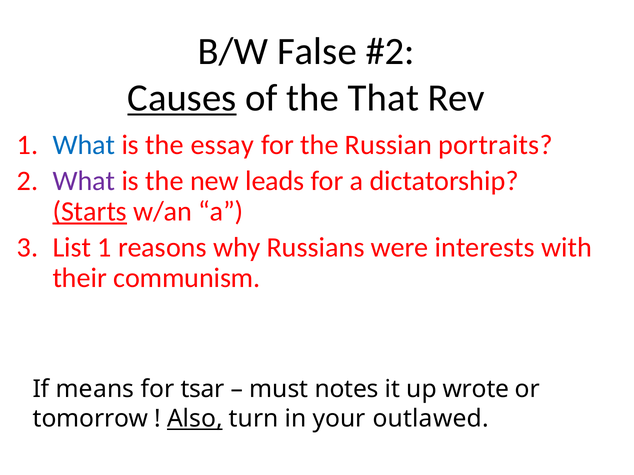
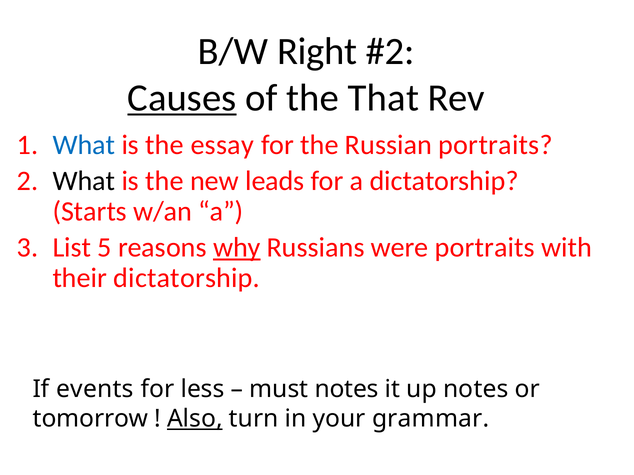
False: False -> Right (317, 52)
What colour: purple -> black (84, 181)
Starts underline: present -> none (90, 212)
List 1: 1 -> 5 (105, 248)
why underline: none -> present (237, 248)
were interests: interests -> portraits (485, 248)
their communism: communism -> dictatorship (187, 278)
means: means -> events (95, 389)
tsar: tsar -> less (203, 389)
up wrote: wrote -> notes (476, 389)
outlawed: outlawed -> grammar (431, 419)
